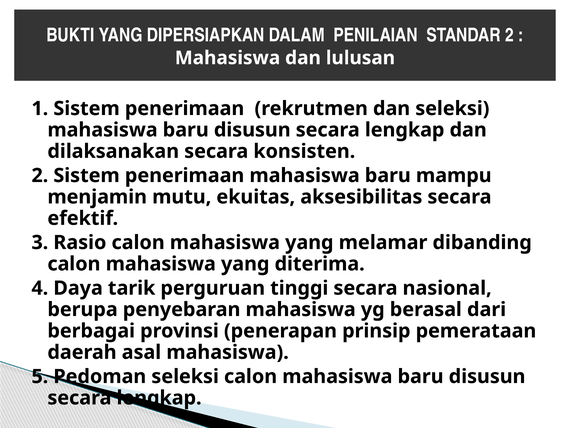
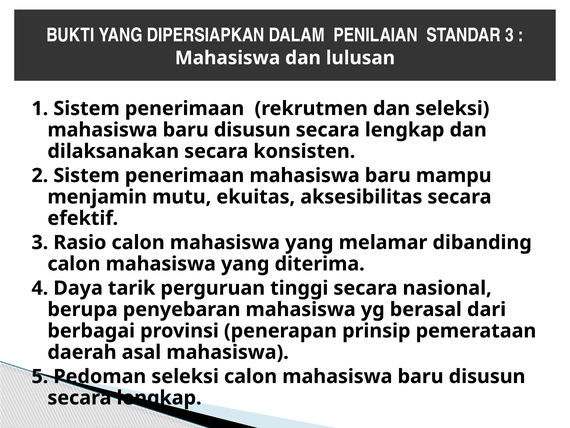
STANDAR 2: 2 -> 3 (509, 35)
